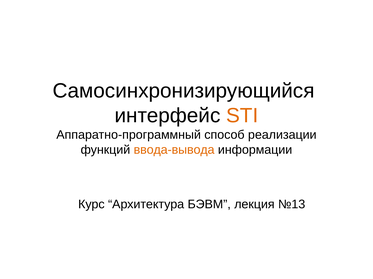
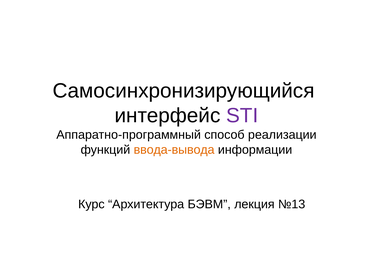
STI colour: orange -> purple (242, 116)
